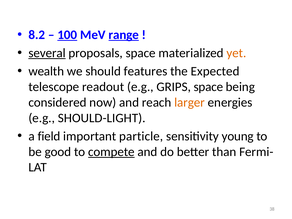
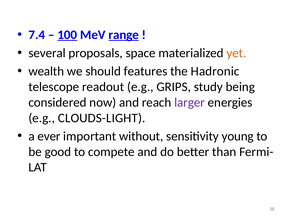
8.2: 8.2 -> 7.4 (37, 35)
several underline: present -> none (47, 53)
Expected: Expected -> Hadronic (215, 71)
GRIPS space: space -> study (208, 87)
larger colour: orange -> purple (190, 102)
SHOULD-LIGHT: SHOULD-LIGHT -> CLOUDS-LIGHT (102, 118)
field: field -> ever (49, 136)
particle: particle -> without (141, 136)
compete underline: present -> none (111, 152)
